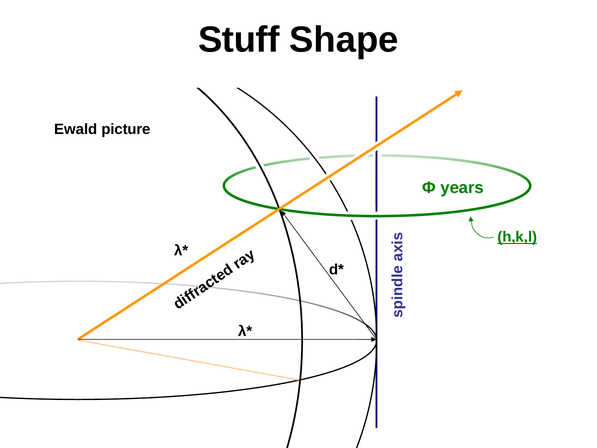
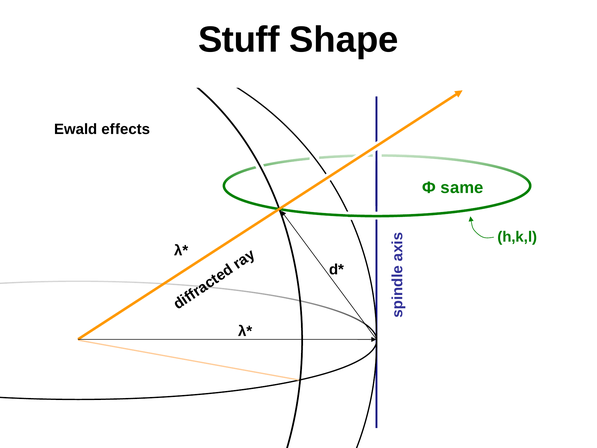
picture: picture -> effects (126, 129)
years: years -> same (462, 188)
h,k,l underline: present -> none (517, 237)
